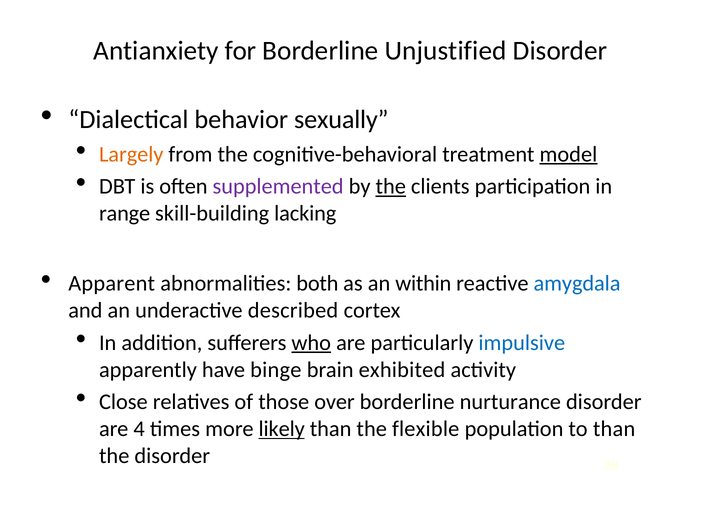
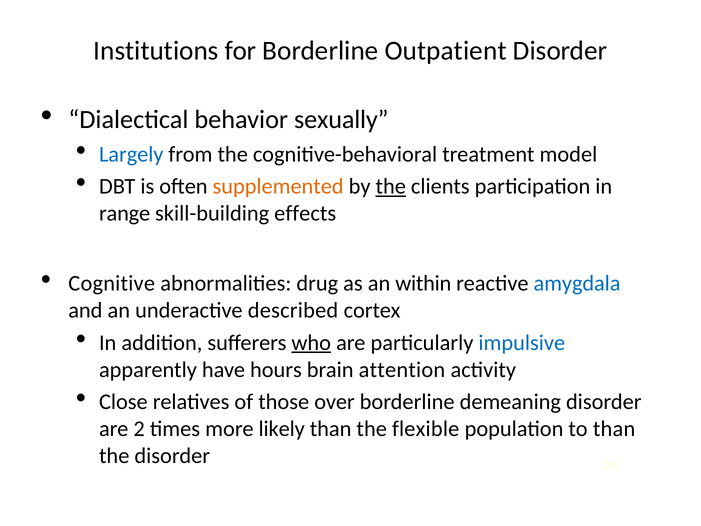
Antianxiety: Antianxiety -> Institutions (156, 51)
Unjustified: Unjustified -> Outpatient (446, 51)
Largely colour: orange -> blue (131, 154)
model underline: present -> none (568, 154)
supplemented colour: purple -> orange (278, 186)
lacking: lacking -> effects (305, 213)
Apparent: Apparent -> Cognitive (112, 283)
both: both -> drug (317, 283)
binge: binge -> hours (276, 369)
exhibited: exhibited -> attention (402, 369)
nurturance: nurturance -> demeaning (510, 402)
4: 4 -> 2 (139, 429)
likely underline: present -> none (282, 429)
